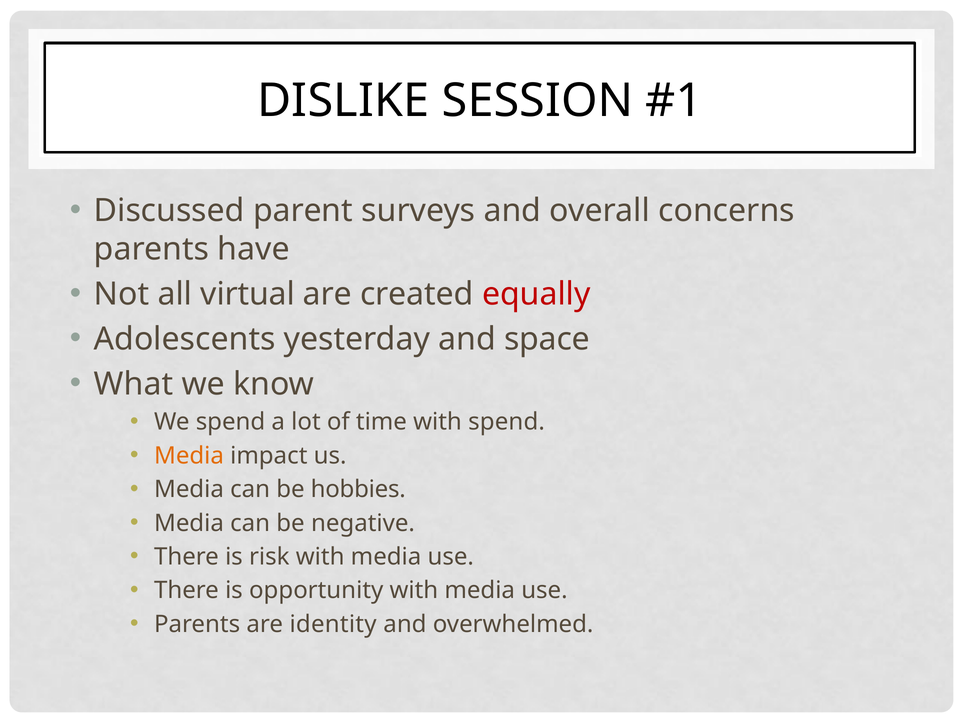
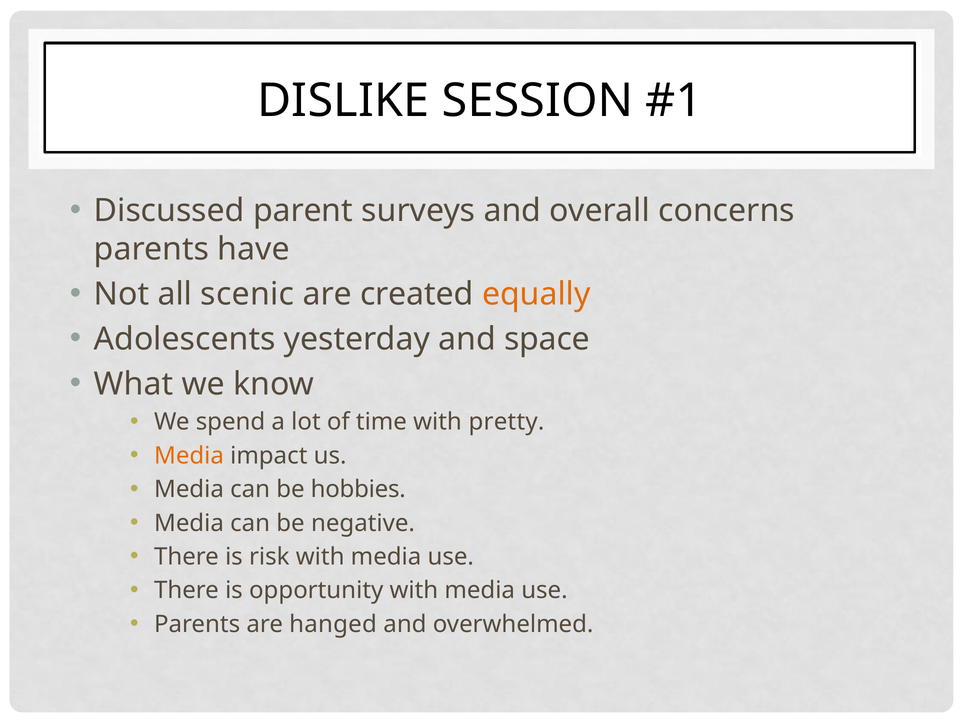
virtual: virtual -> scenic (247, 294)
equally colour: red -> orange (536, 294)
with spend: spend -> pretty (506, 422)
identity: identity -> hanged (333, 624)
